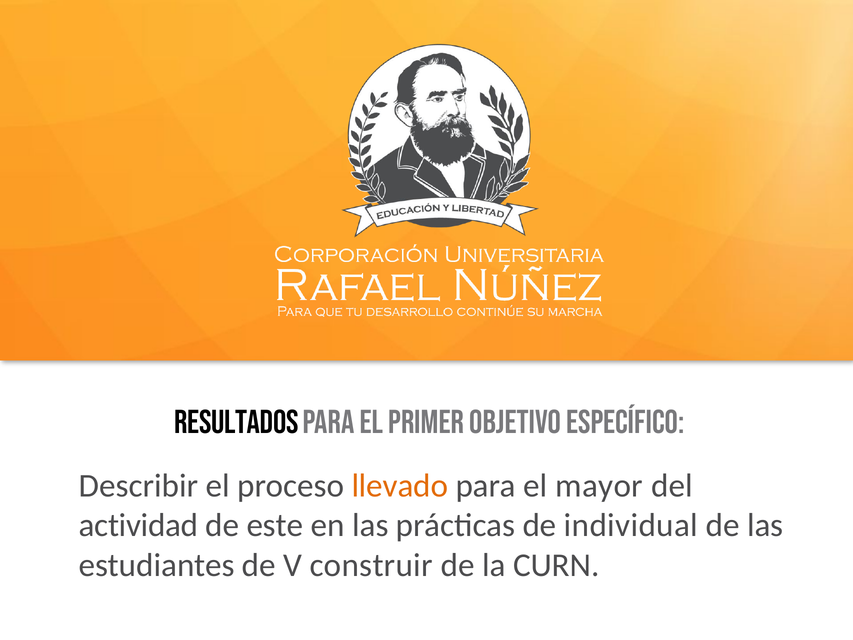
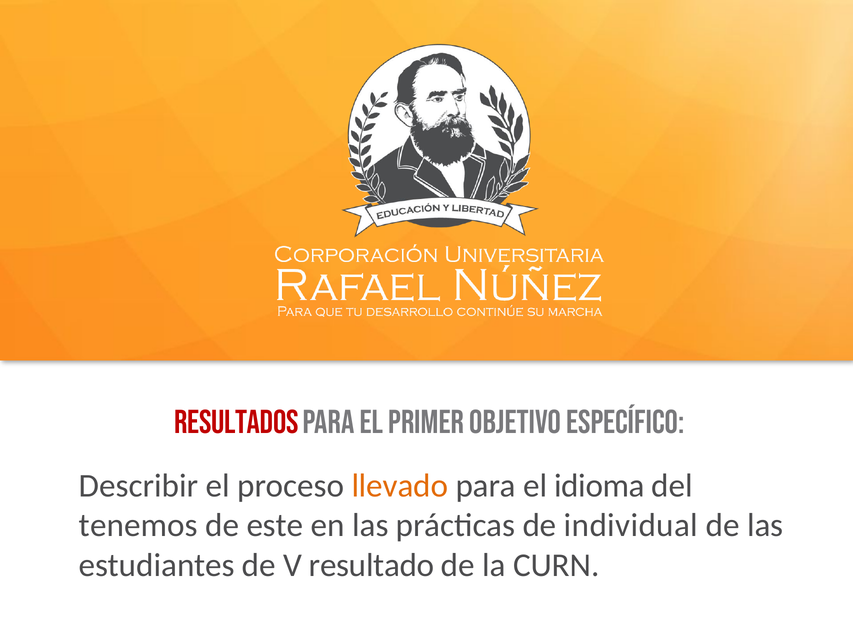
Resultados colour: black -> red (236, 422)
mayor: mayor -> idioma (599, 485)
actividad: actividad -> tenemos (138, 525)
construir: construir -> resultado (372, 565)
